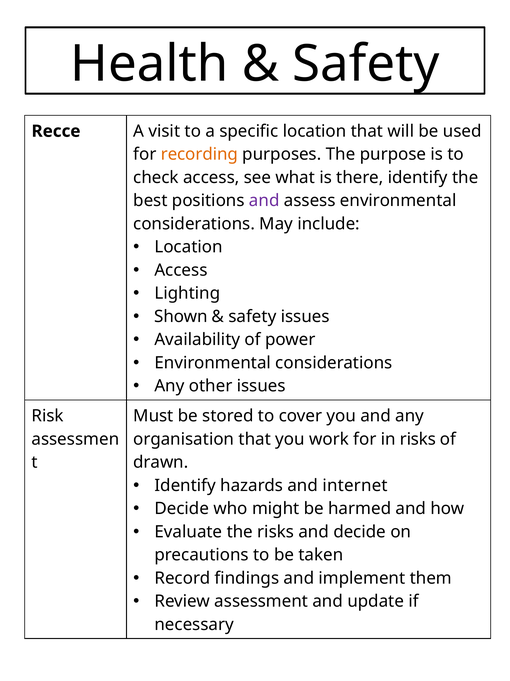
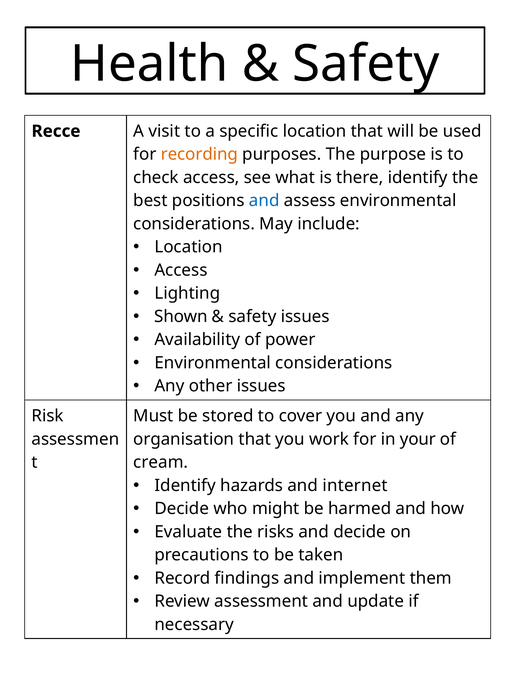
and colour: purple -> blue (264, 200)
in risks: risks -> your (418, 439)
drawn: drawn -> cream (161, 462)
